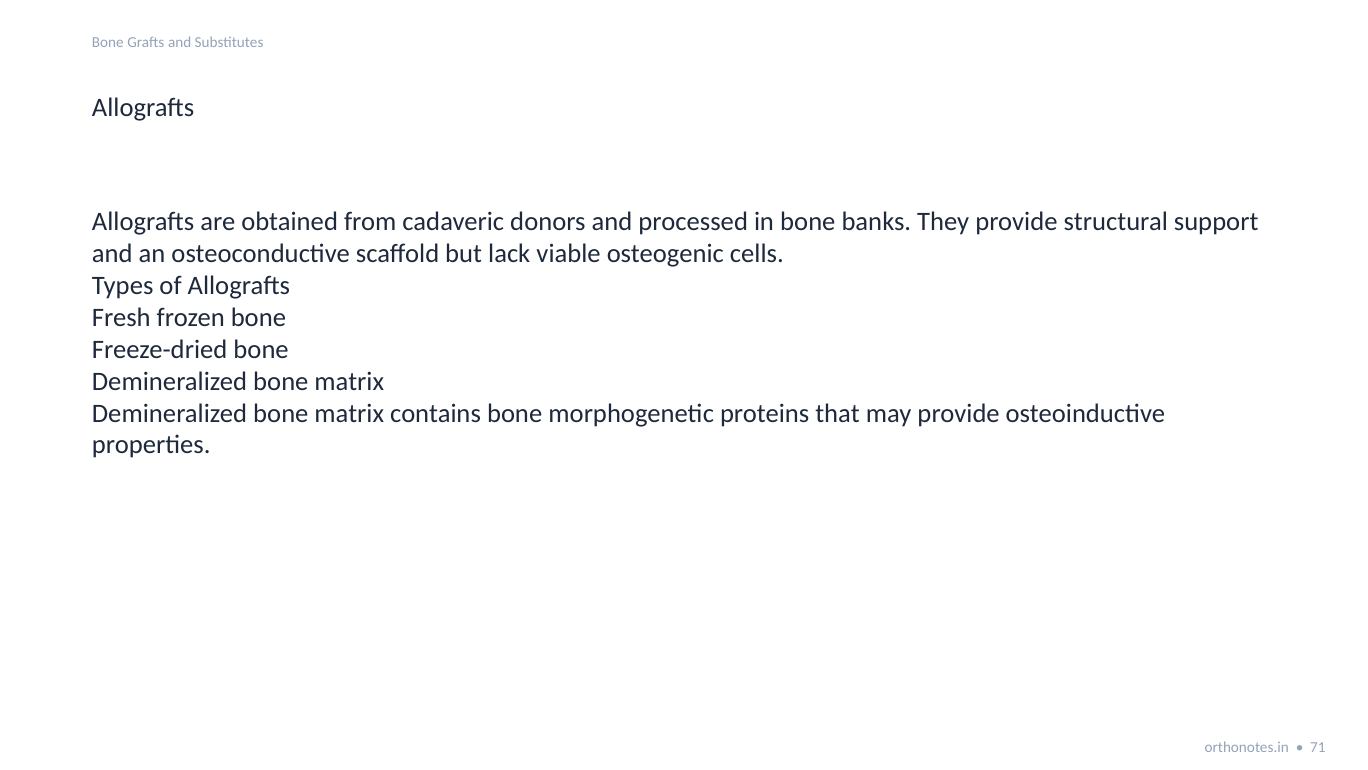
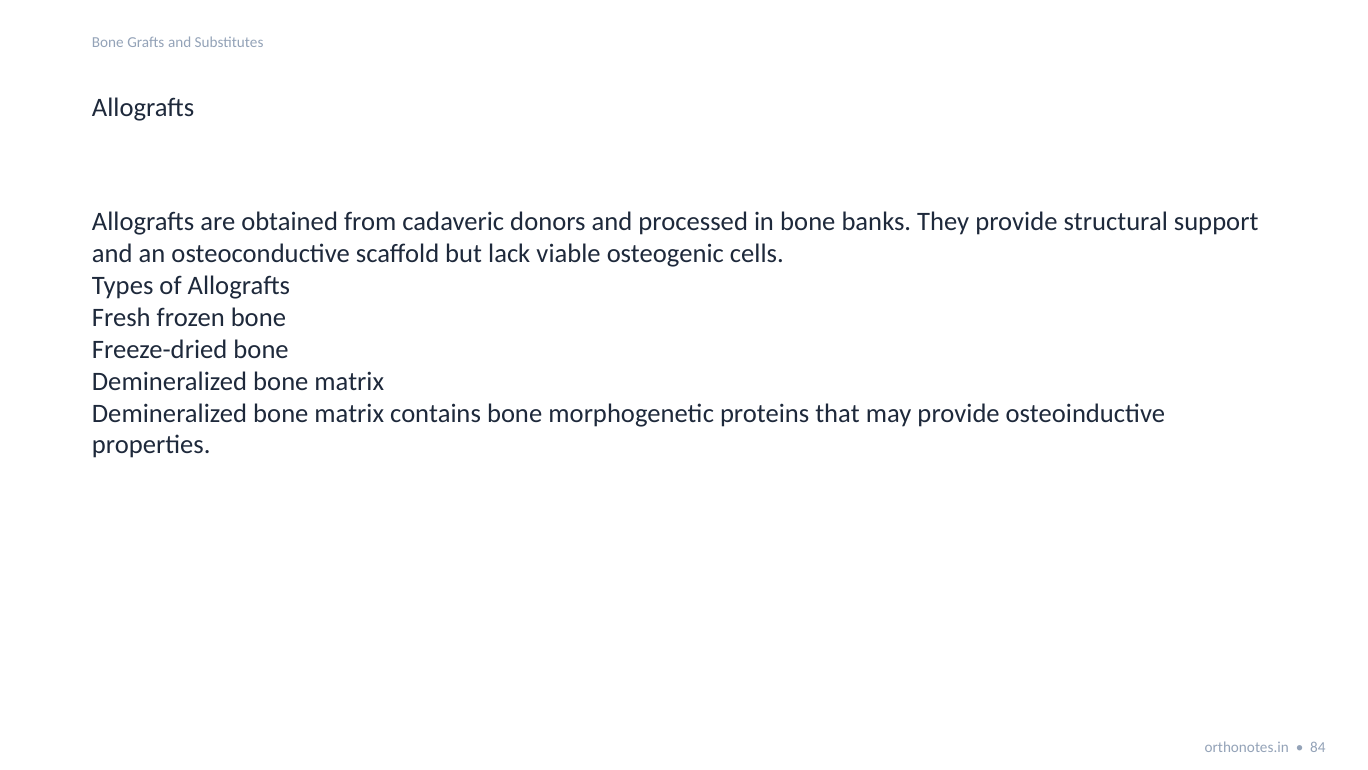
71: 71 -> 84 (1318, 747)
